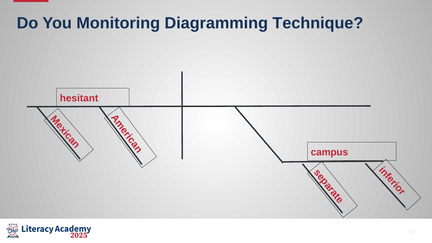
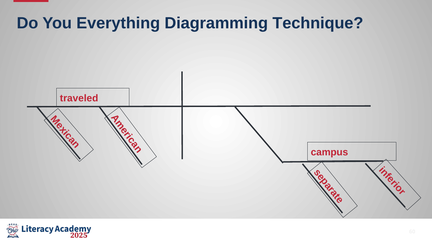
Monitoring: Monitoring -> Everything (118, 23)
hesitant: hesitant -> traveled (79, 98)
